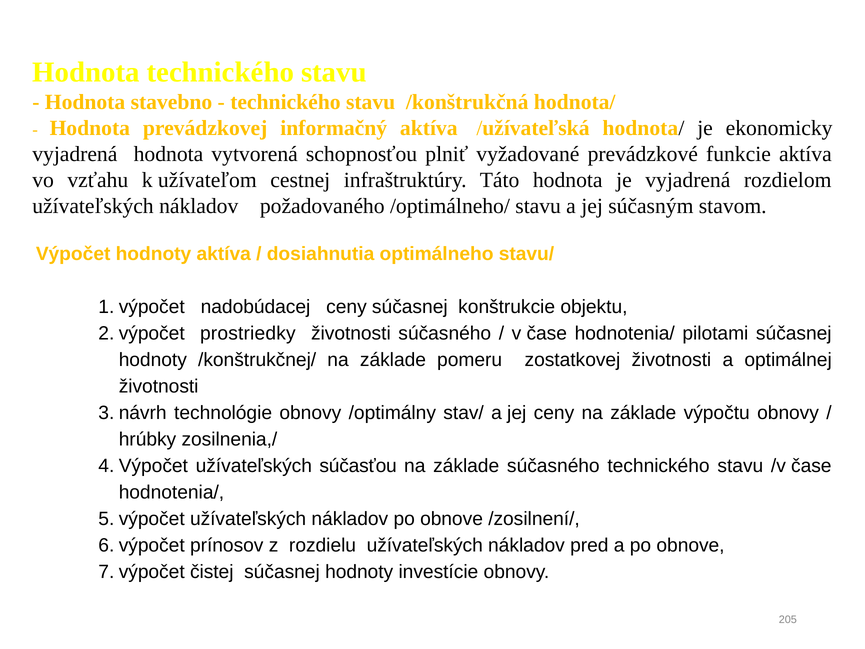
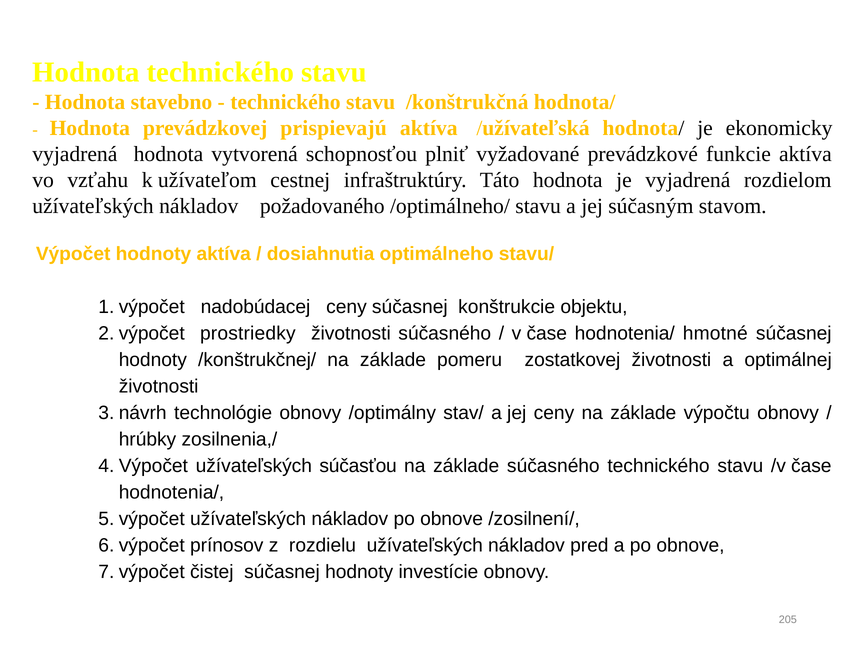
informačný: informačný -> prispievajú (334, 128)
pilotami: pilotami -> hmotné (715, 333)
